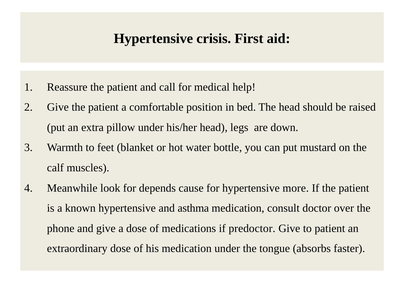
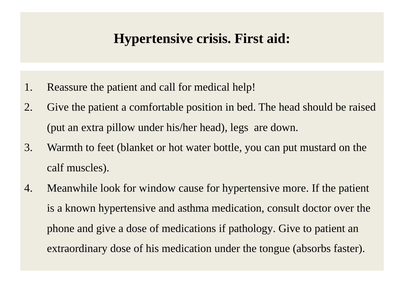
depends: depends -> window (157, 188)
predoctor: predoctor -> pathology (252, 228)
